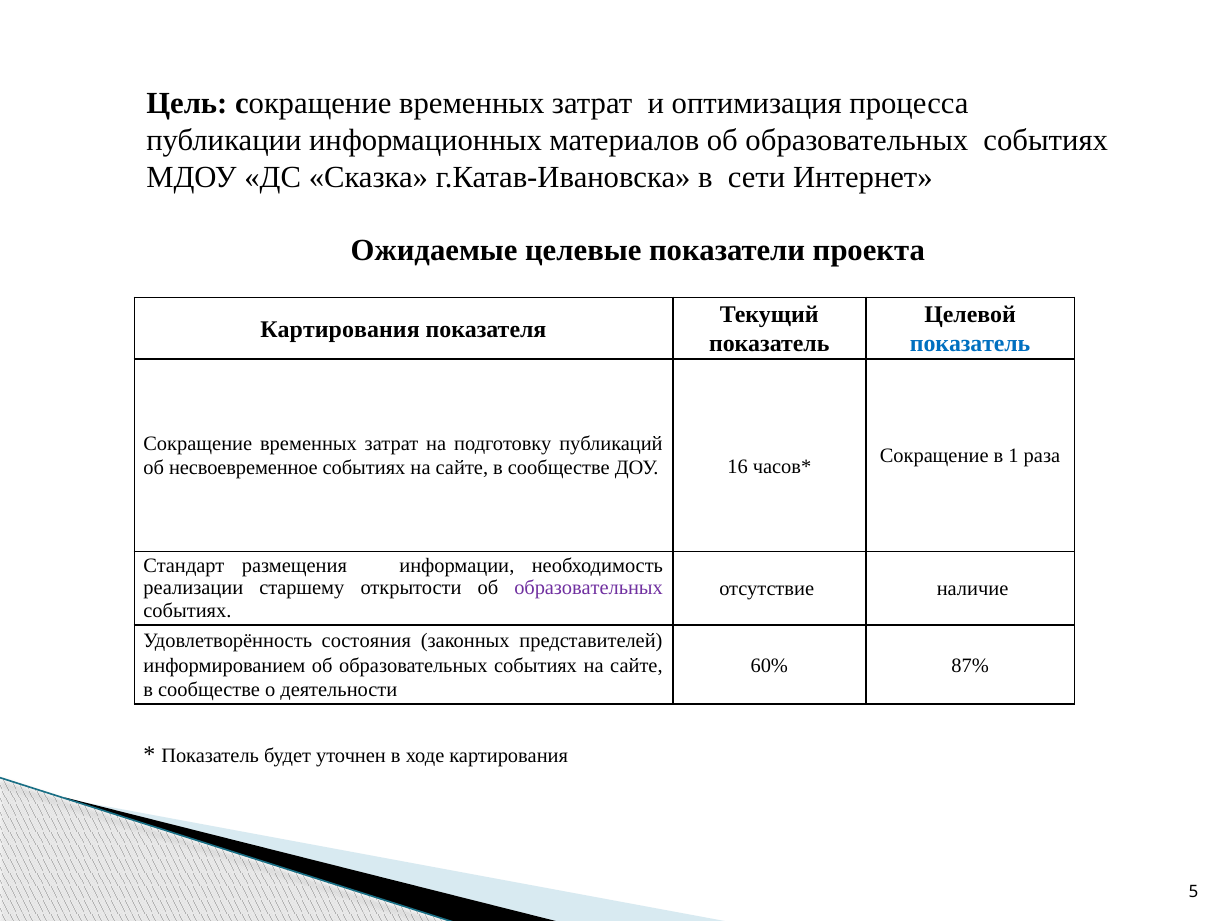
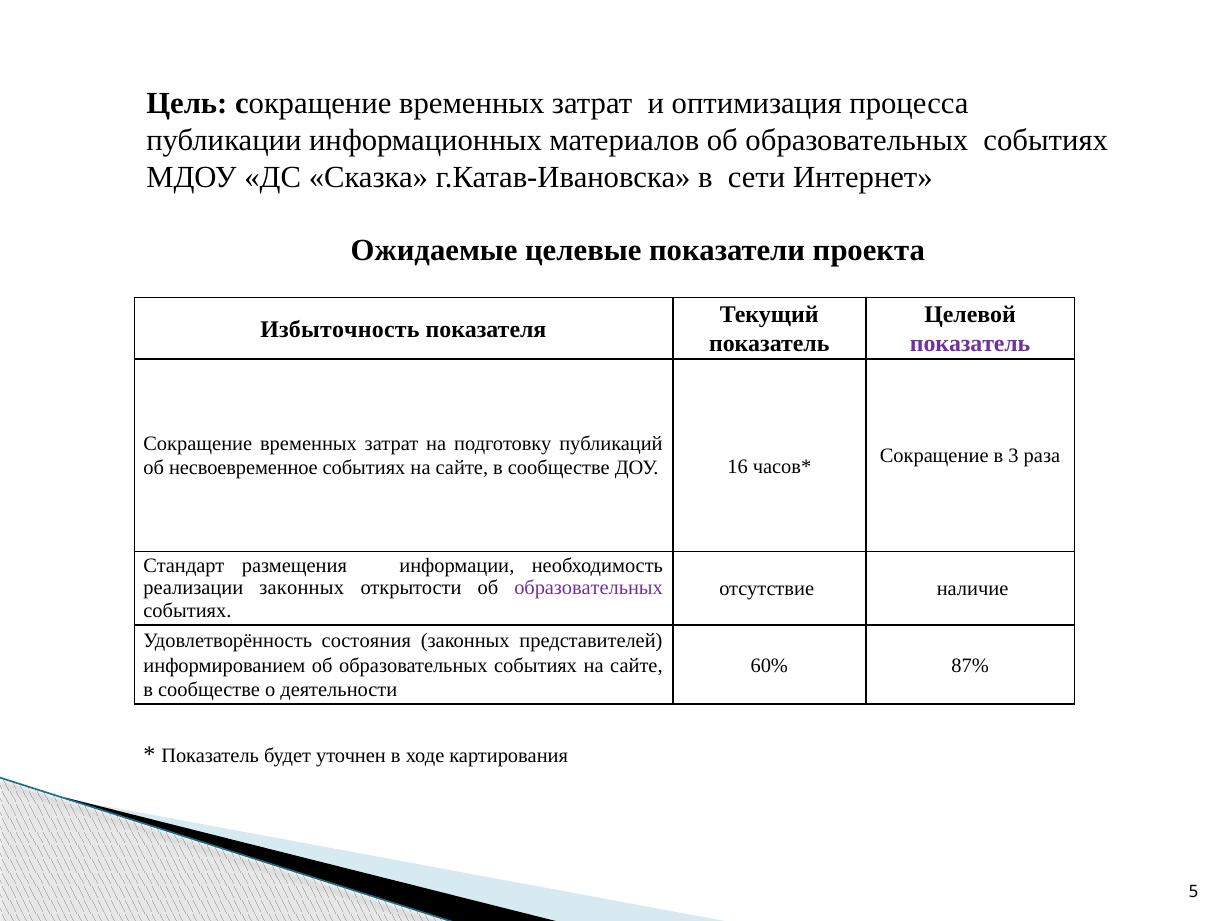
Картирования: Картирования -> Избыточность (340, 329)
показатель colour: blue -> purple (970, 343)
1: 1 -> 3 (1013, 456)
реализации старшему: старшему -> законных (302, 588)
